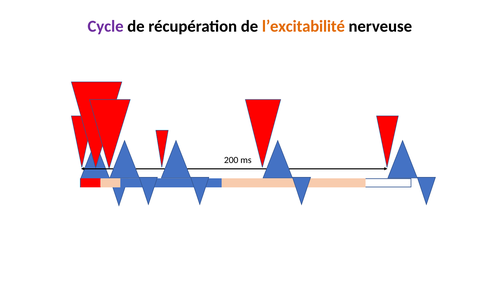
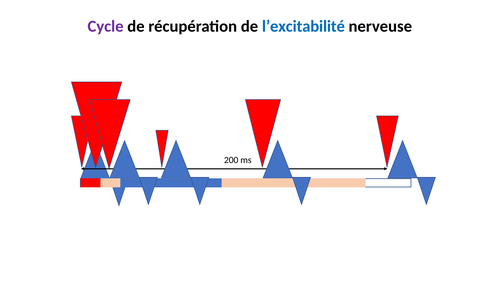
l’excitabilité colour: orange -> blue (303, 26)
